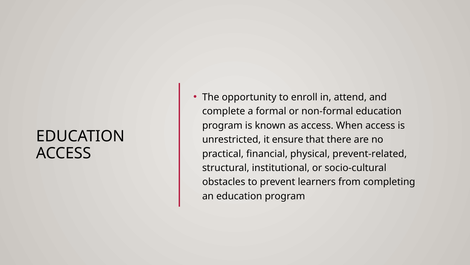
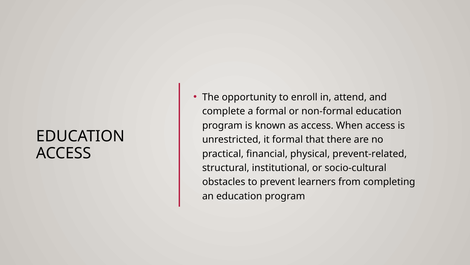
it ensure: ensure -> formal (288, 139)
